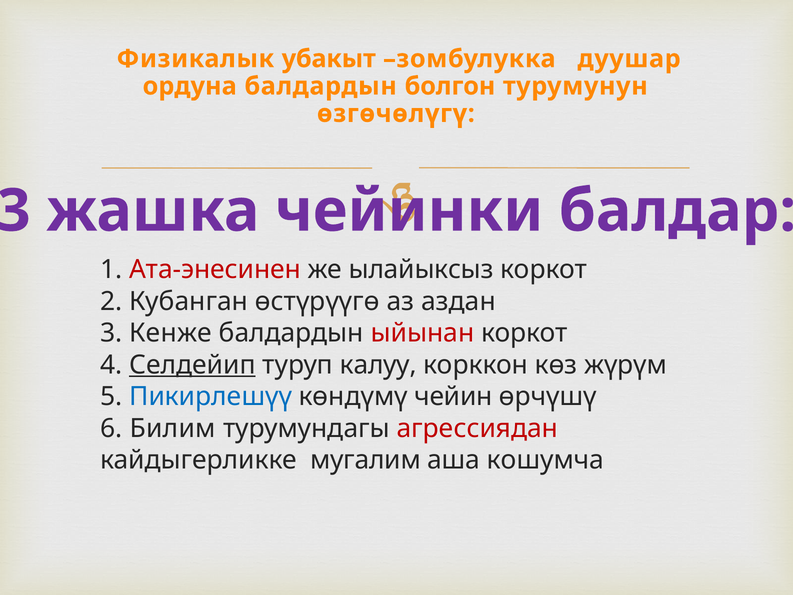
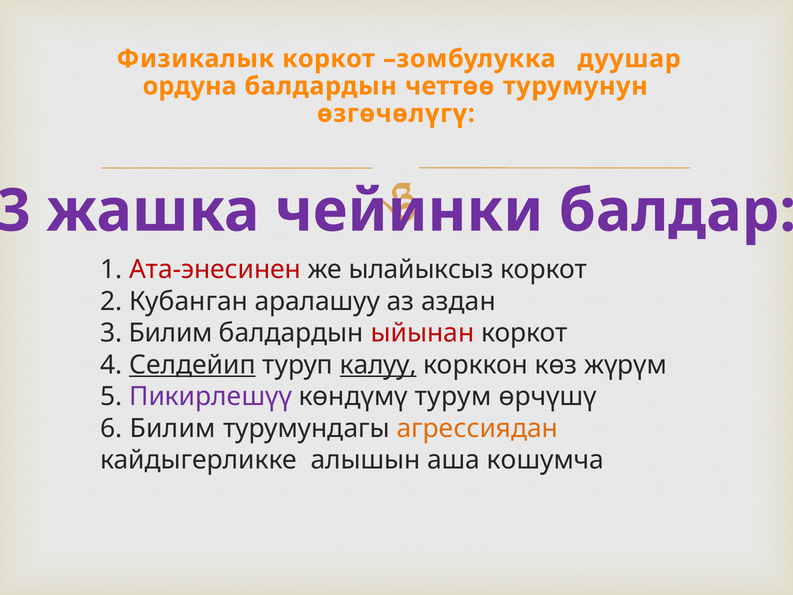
Физикалык убакыт: убакыт -> коркот (328, 59)
болгон: болгон -> четтөө (450, 86)
өстүрүүгө: өстүрүүгө -> аралашуу (317, 301)
3 Кенже: Кенже -> Билим (171, 333)
калуу underline: none -> present (378, 365)
Пикирлешүү colour: blue -> purple (211, 396)
чейин: чейин -> турум (453, 396)
агрессиядан colour: red -> orange (477, 428)
мугалим: мугалим -> алышын (365, 460)
